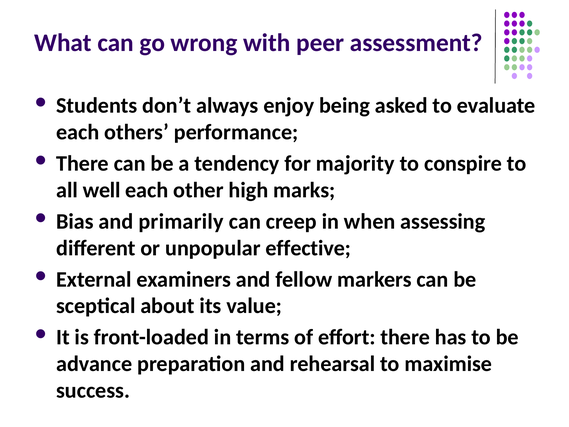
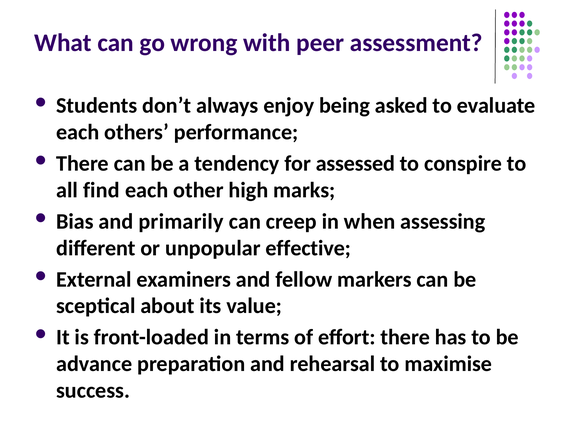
majority: majority -> assessed (355, 163)
well: well -> find (101, 190)
